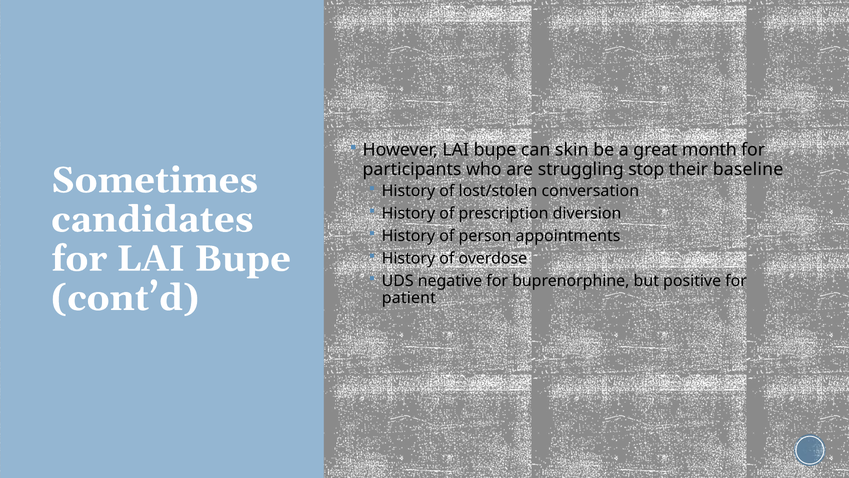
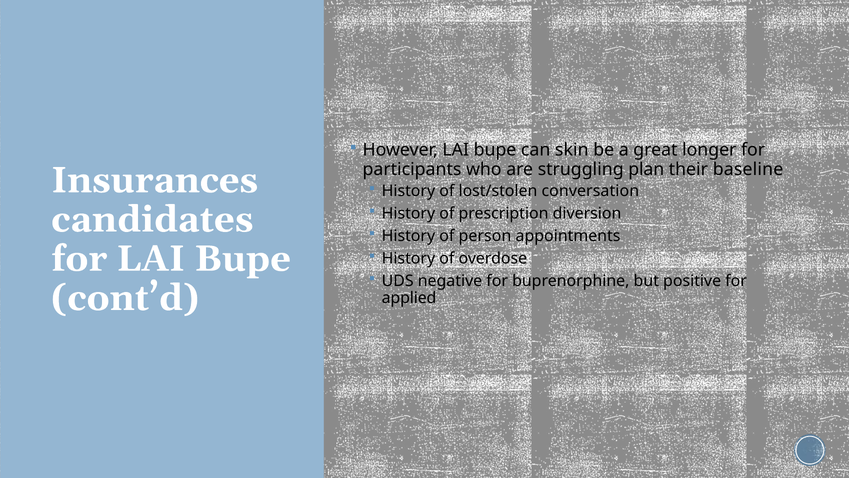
month: month -> longer (709, 150)
stop: stop -> plan (646, 169)
Sometimes: Sometimes -> Insurances (155, 180)
patient: patient -> applied (409, 298)
